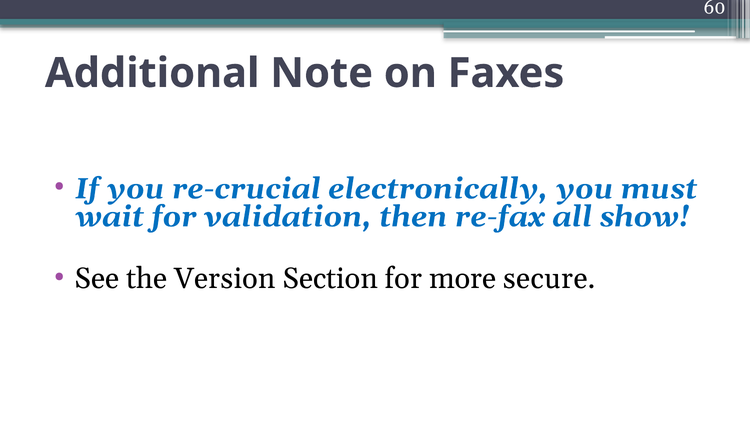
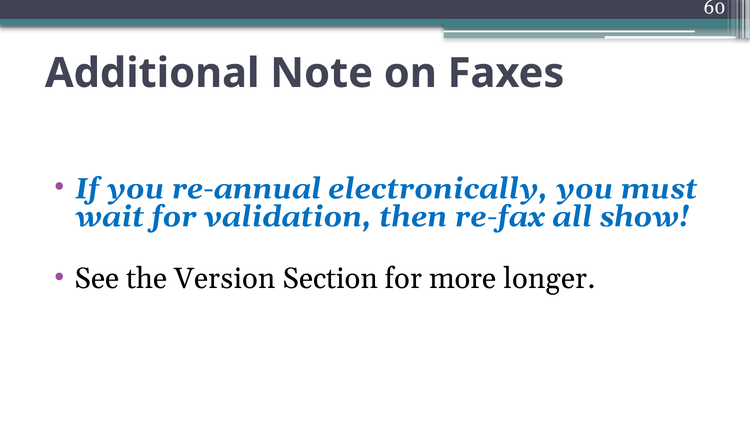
re-crucial: re-crucial -> re-annual (246, 189)
secure: secure -> longer (550, 279)
